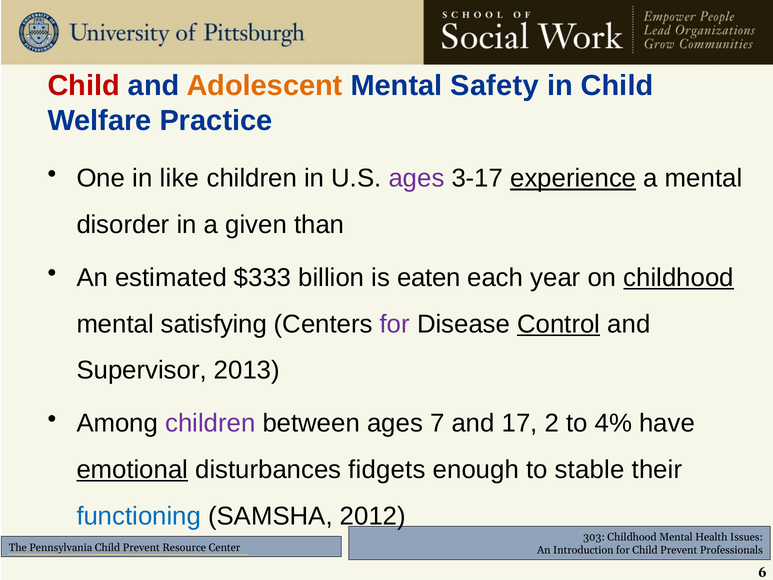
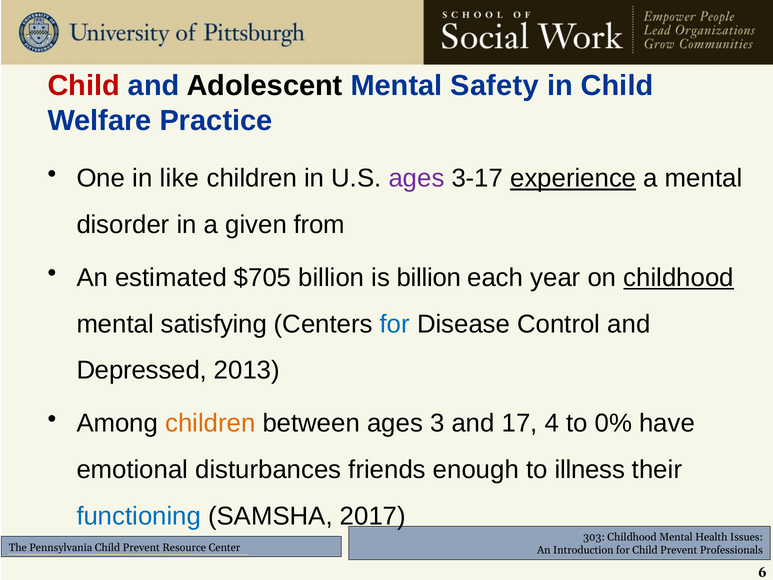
Adolescent colour: orange -> black (265, 86)
than: than -> from (319, 225)
$333: $333 -> $705 (263, 278)
is eaten: eaten -> billion (429, 278)
for colour: purple -> blue (395, 324)
Control underline: present -> none (559, 324)
Supervisor: Supervisor -> Depressed (142, 370)
children colour: purple -> orange (210, 423)
7: 7 -> 3 (437, 423)
2: 2 -> 4 (552, 423)
4%: 4% -> 0% (613, 423)
emotional underline: present -> none (132, 470)
fidgets: fidgets -> friends (387, 470)
stable: stable -> illness (590, 470)
2012: 2012 -> 2017 (373, 516)
